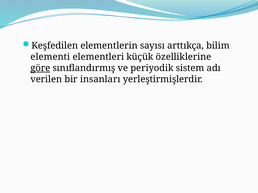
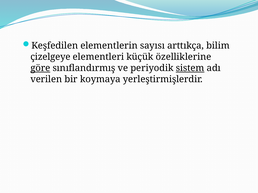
elementi: elementi -> çizelgeye (50, 57)
sistem underline: none -> present (190, 68)
insanları: insanları -> koymaya (100, 79)
